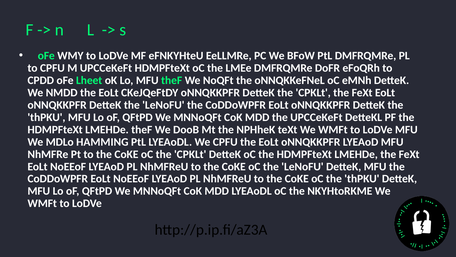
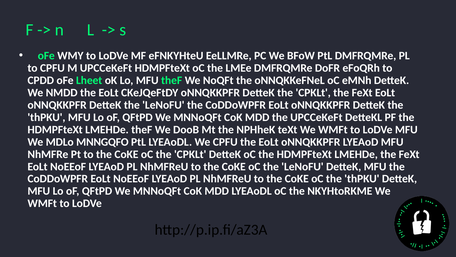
HAMMING: HAMMING -> MNNGQFO (102, 142)
